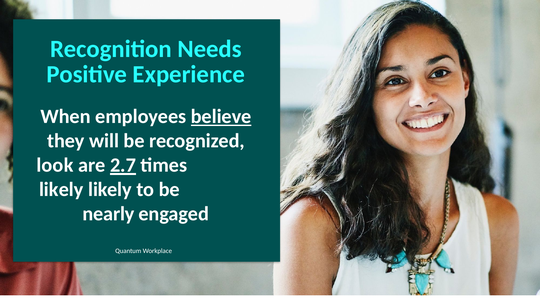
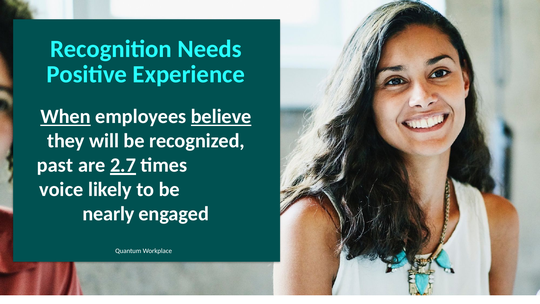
When underline: none -> present (66, 116)
look: look -> past (55, 165)
likely: likely -> voice (61, 189)
